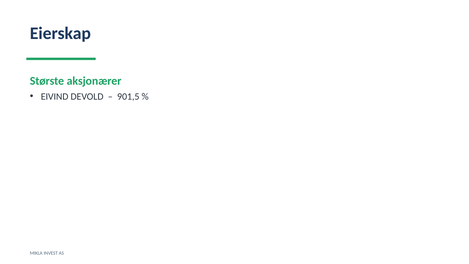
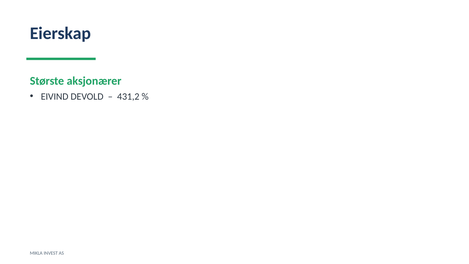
901,5: 901,5 -> 431,2 (128, 96)
